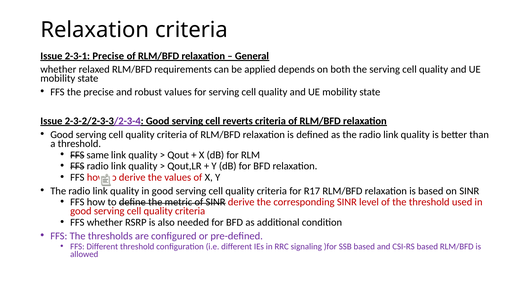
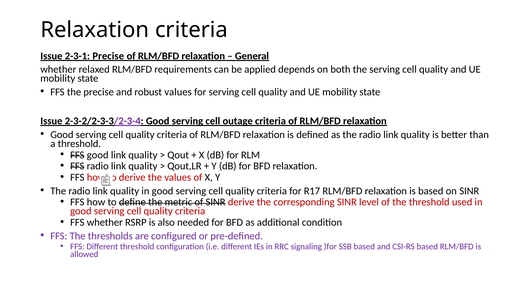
reverts: reverts -> outage (238, 121)
FFS same: same -> good (98, 155)
